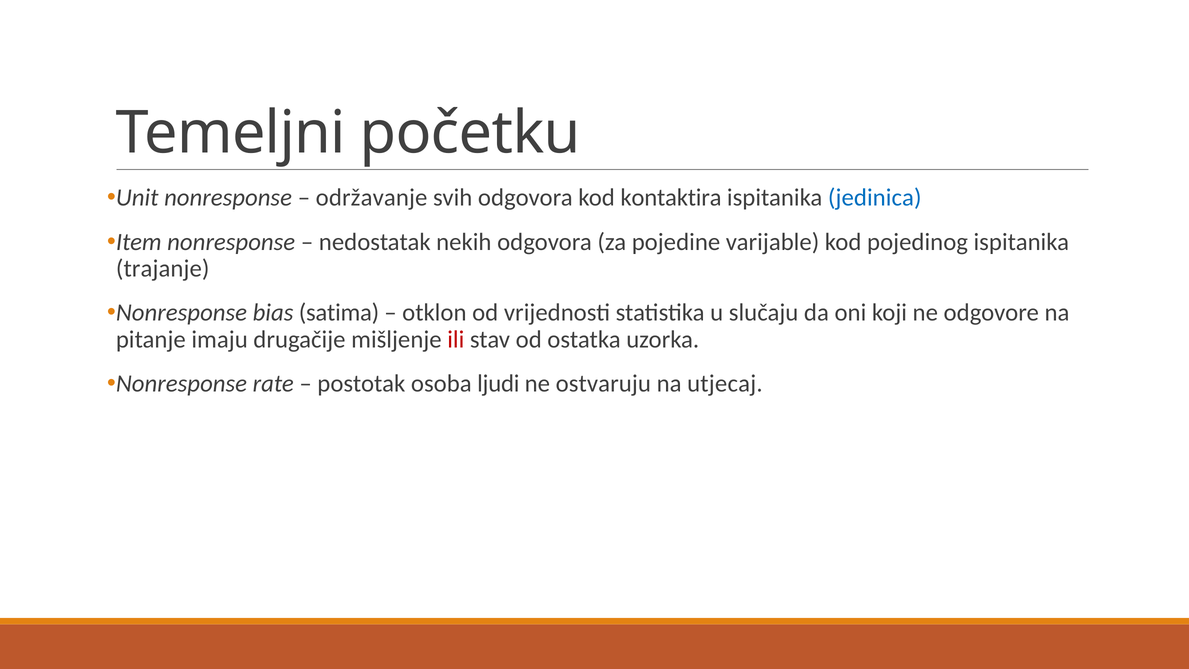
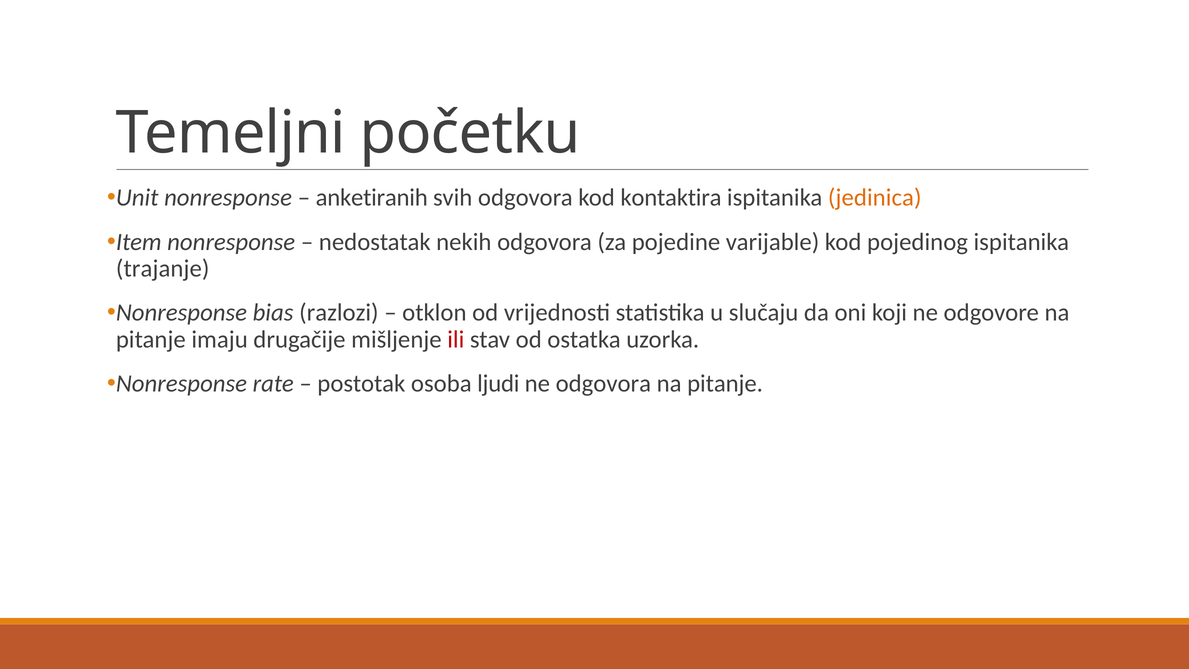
održavanje: održavanje -> anketiranih (372, 198)
jedinica colour: blue -> orange (875, 198)
satima: satima -> razlozi (339, 313)
ne ostvaruju: ostvaruju -> odgovora (603, 383)
utjecaj: utjecaj -> pitanje (725, 383)
